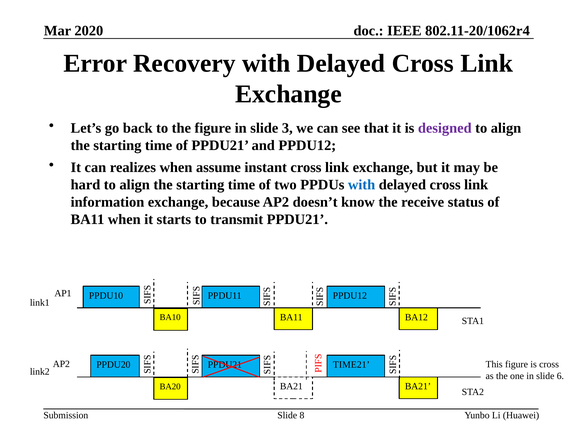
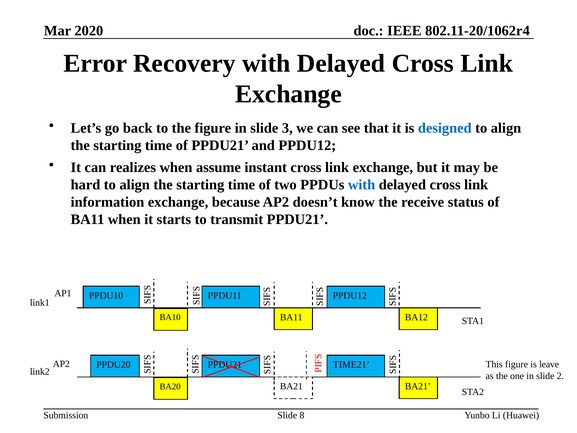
designed colour: purple -> blue (445, 128)
is cross: cross -> leave (549, 364)
6: 6 -> 2 (560, 376)
